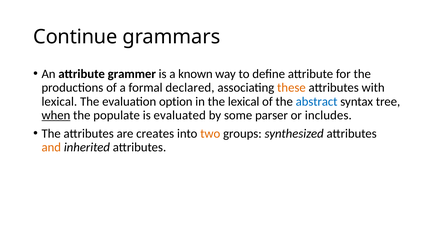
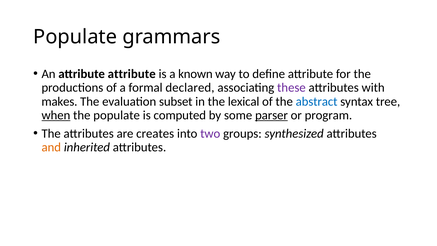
Continue: Continue -> Populate (75, 37)
attribute grammer: grammer -> attribute (132, 74)
these colour: orange -> purple (291, 88)
lexical: lexical -> makes (59, 101)
option: option -> subset (176, 101)
evaluated: evaluated -> computed (180, 115)
parser underline: none -> present (271, 115)
includes: includes -> program (328, 115)
two colour: orange -> purple (210, 134)
